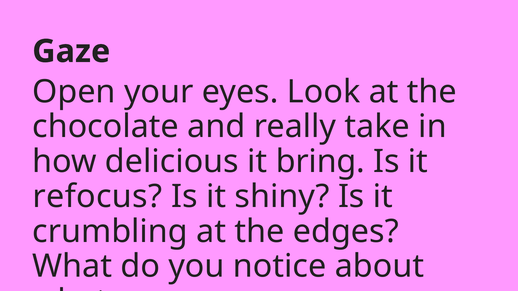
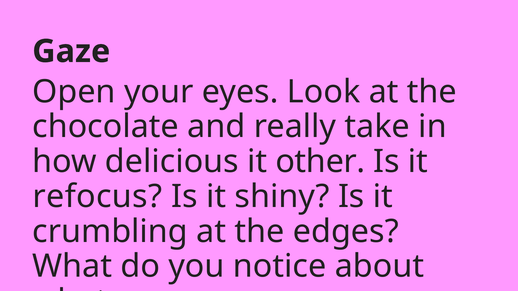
bring: bring -> other (320, 162)
